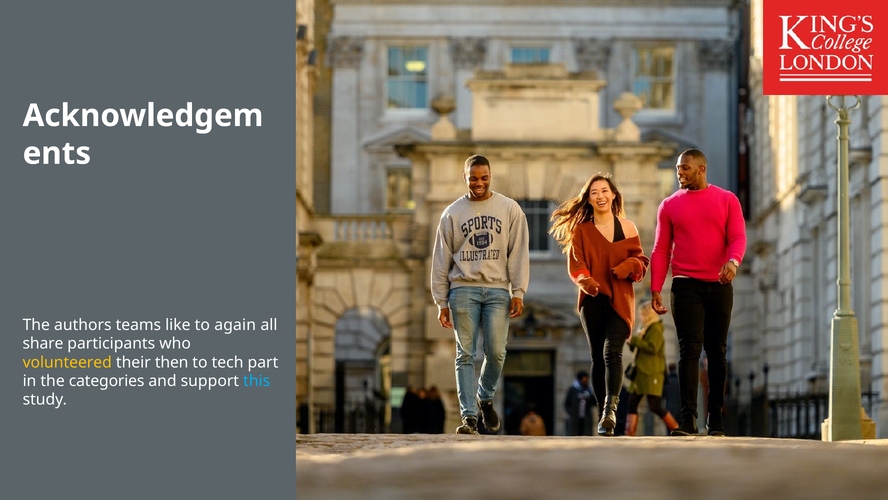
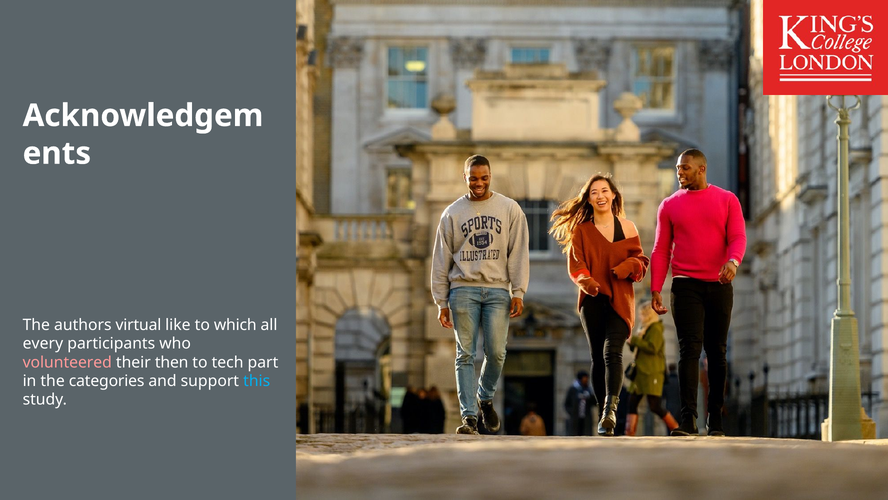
teams: teams -> virtual (138, 325)
again: again -> which (235, 325)
share: share -> every (43, 343)
volunteered colour: yellow -> pink (67, 362)
